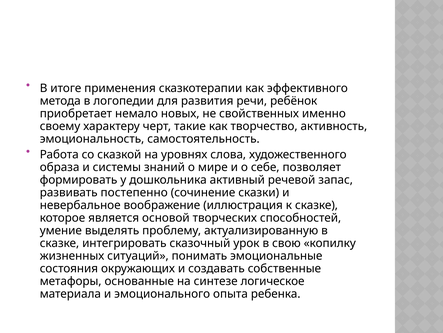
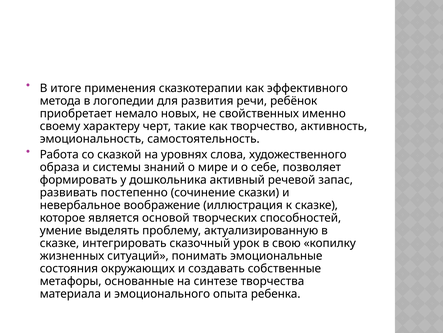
логическое: логическое -> творчества (273, 281)
